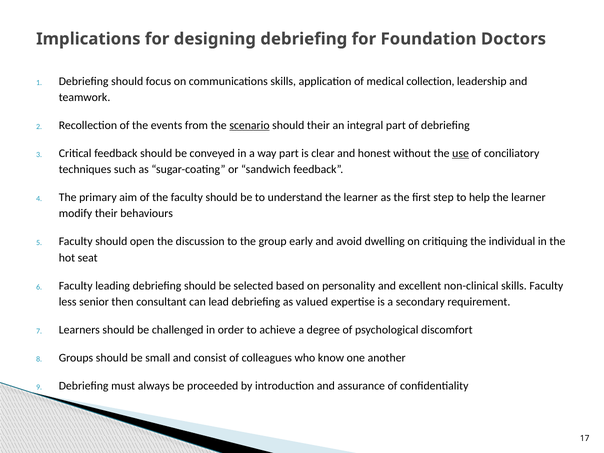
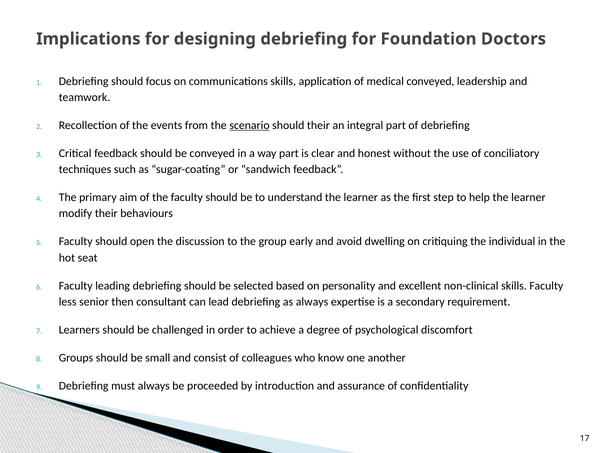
medical collection: collection -> conveyed (430, 81)
use underline: present -> none (461, 153)
as valued: valued -> always (312, 302)
